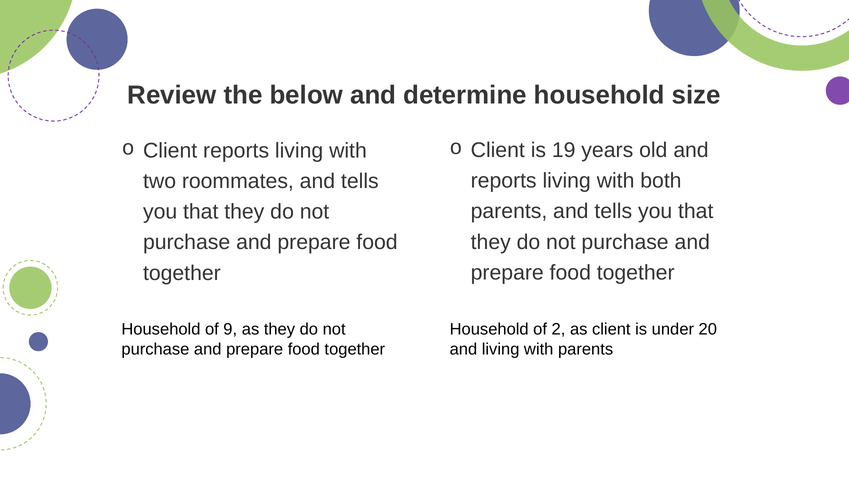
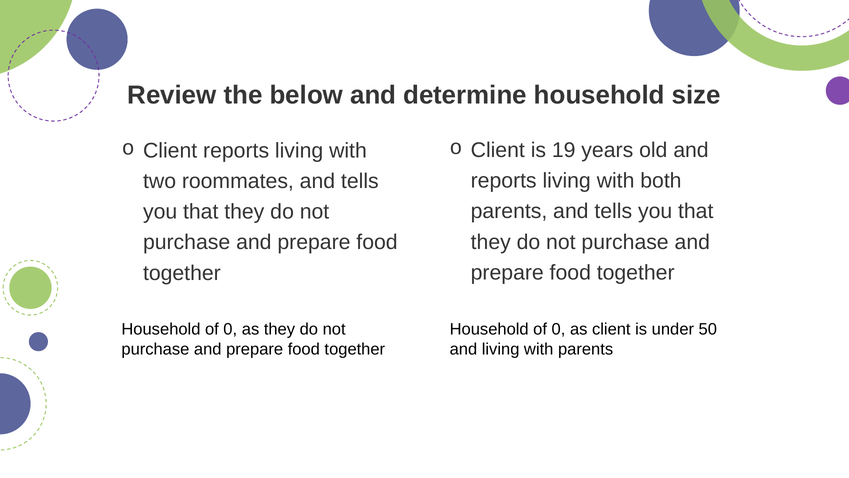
9: 9 -> 0 (230, 329)
2: 2 -> 0 (558, 329)
20: 20 -> 50 (708, 329)
